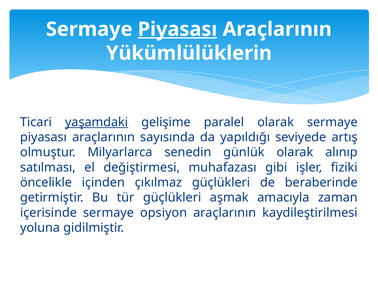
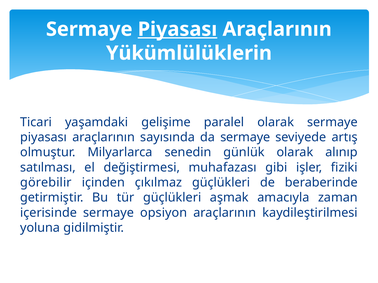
yaşamdaki underline: present -> none (97, 122)
da yapıldığı: yapıldığı -> sermaye (245, 137)
öncelikle: öncelikle -> görebilir (46, 183)
